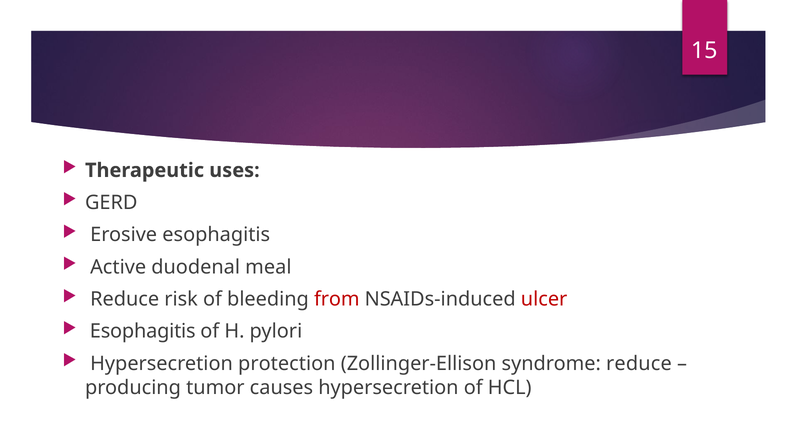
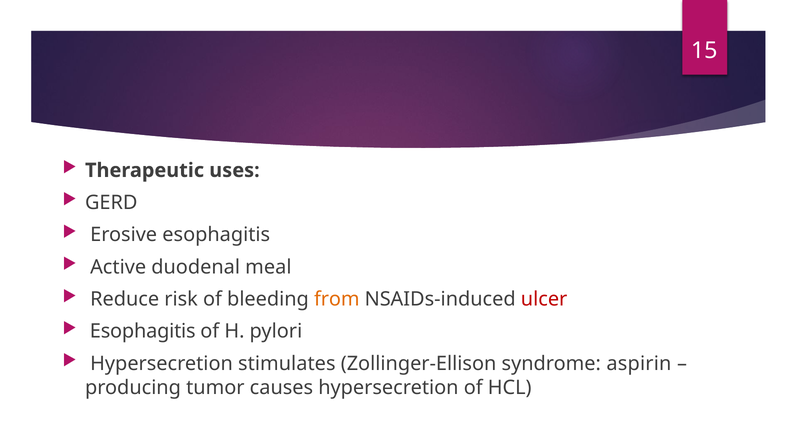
from colour: red -> orange (337, 299)
protection: protection -> stimulates (287, 364)
syndrome reduce: reduce -> aspirin (639, 364)
